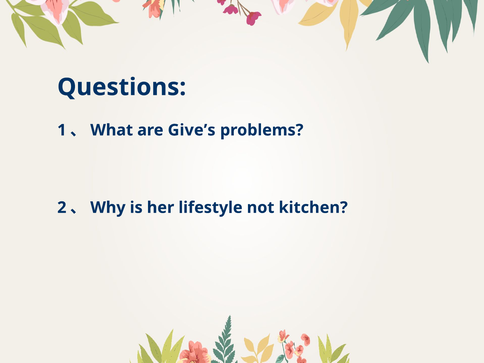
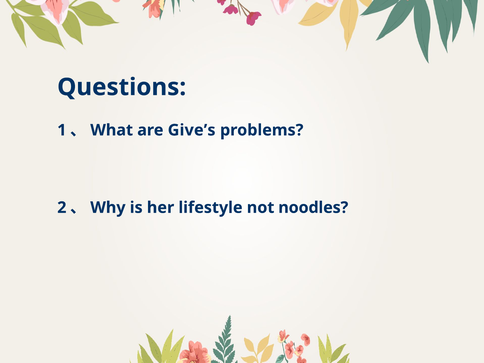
kitchen: kitchen -> noodles (313, 208)
